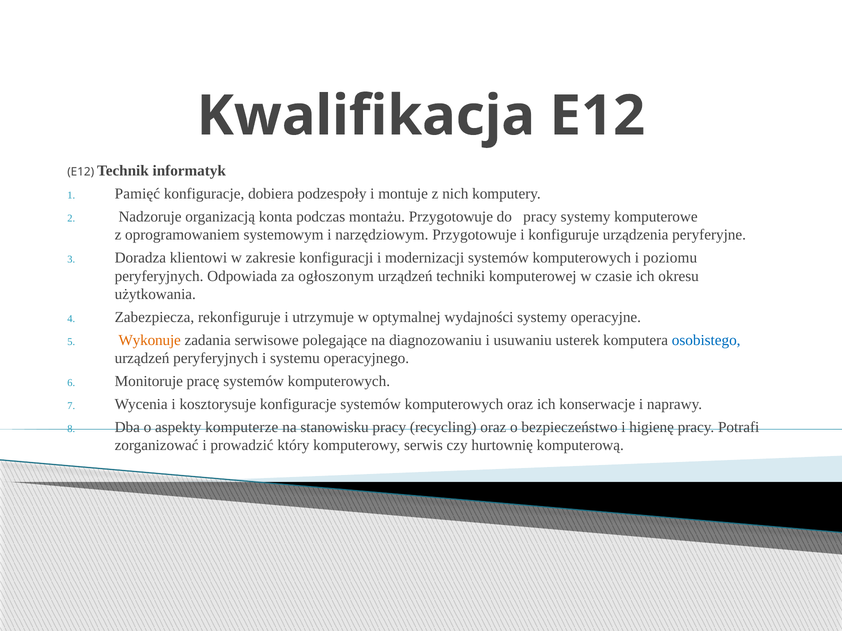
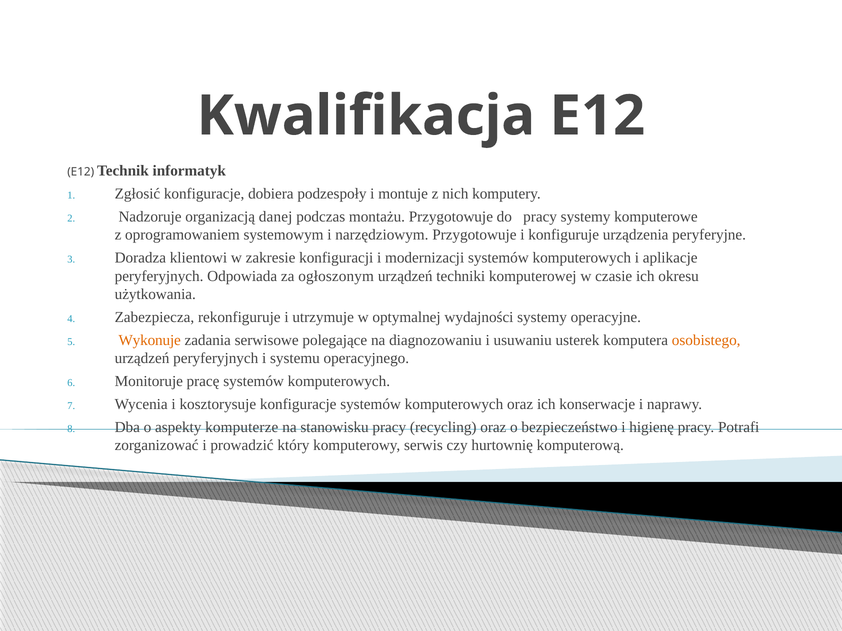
Pamięć: Pamięć -> Zgłosić (137, 194)
konta: konta -> danej (276, 217)
poziomu: poziomu -> aplikacje (670, 258)
osobistego colour: blue -> orange (706, 340)
